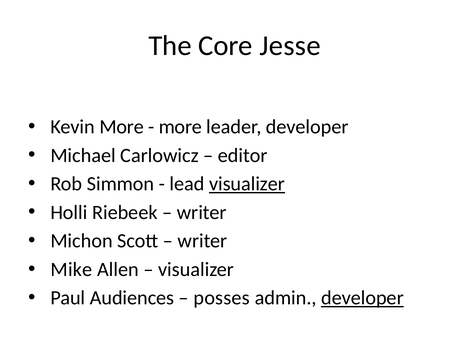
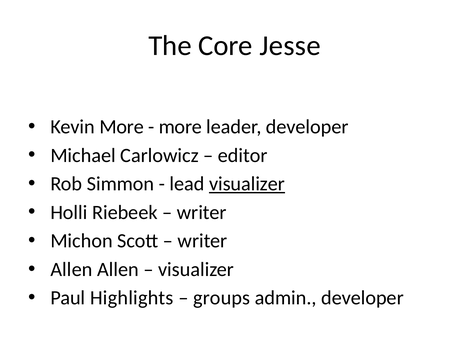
Mike: Mike -> Allen (71, 269)
Audiences: Audiences -> Highlights (132, 298)
posses: posses -> groups (222, 298)
developer underline: present -> none (362, 298)
